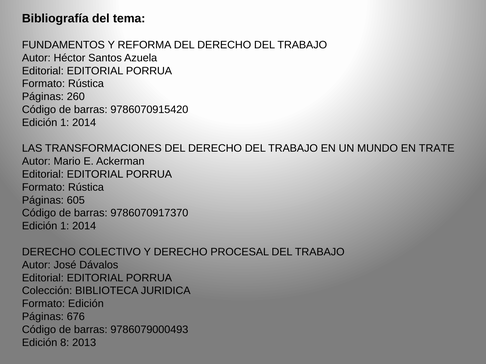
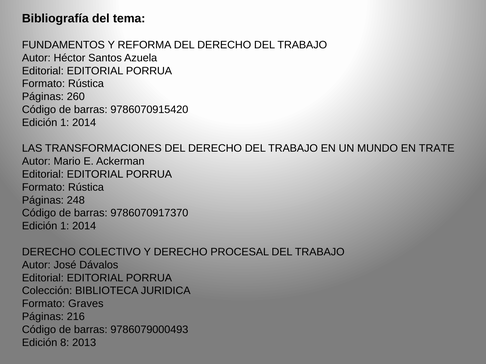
605: 605 -> 248 (76, 200)
Formato Edición: Edición -> Graves (86, 304)
676: 676 -> 216 (76, 317)
